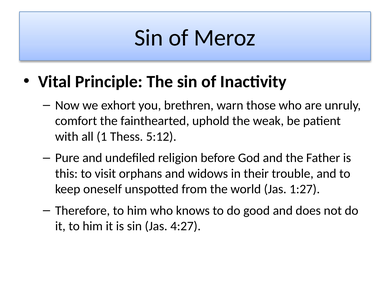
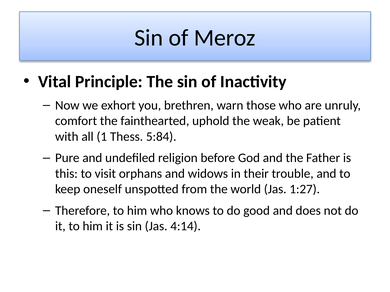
5:12: 5:12 -> 5:84 (161, 137)
4:27: 4:27 -> 4:14 (186, 226)
